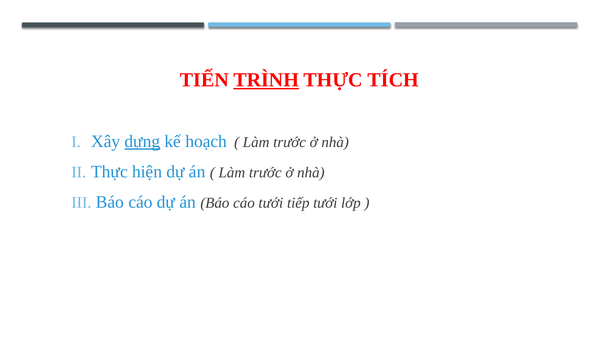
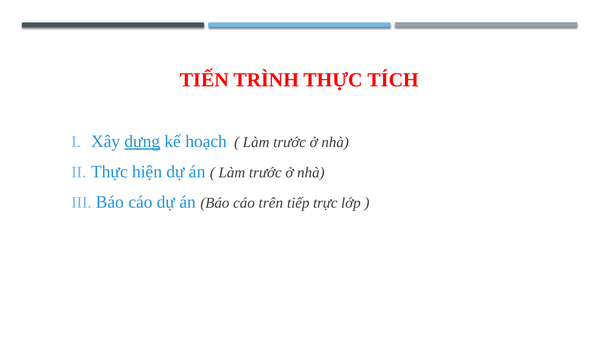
TRÌNH underline: present -> none (266, 80)
cáo tưới: tưới -> trên (271, 203)
tiếp tưới: tưới -> trực (325, 203)
